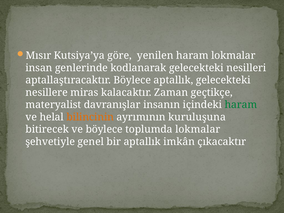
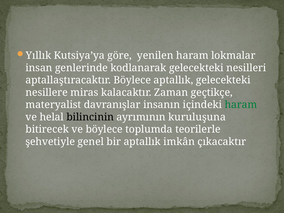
Mısır: Mısır -> Yıllık (38, 56)
bilincinin colour: orange -> black (90, 117)
toplumda lokmalar: lokmalar -> teorilerle (198, 129)
